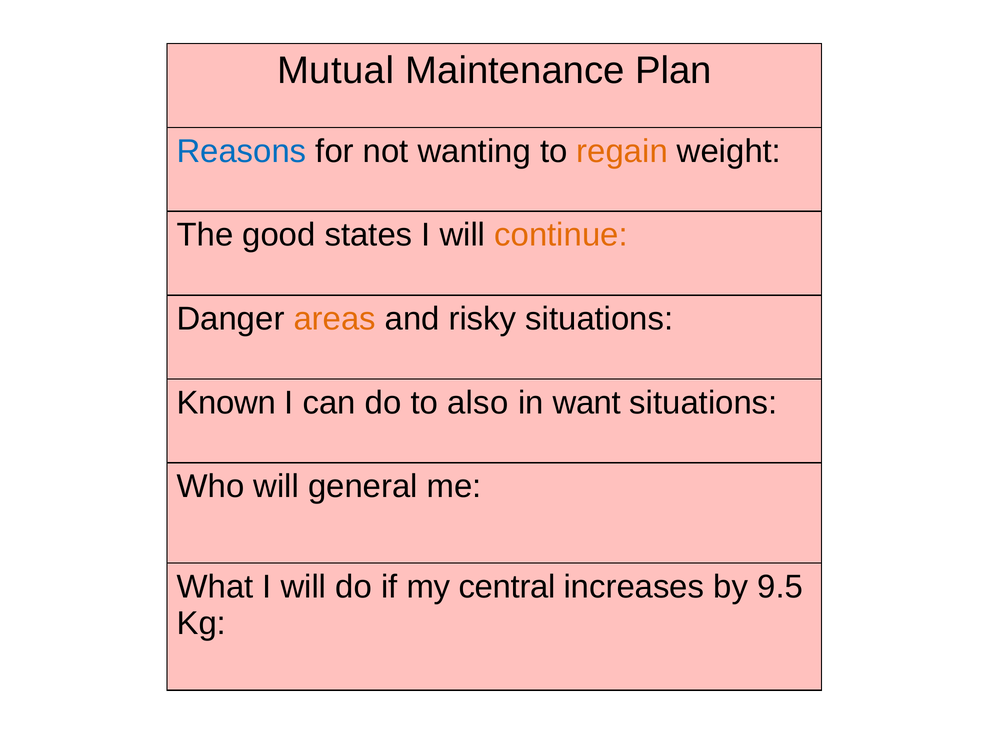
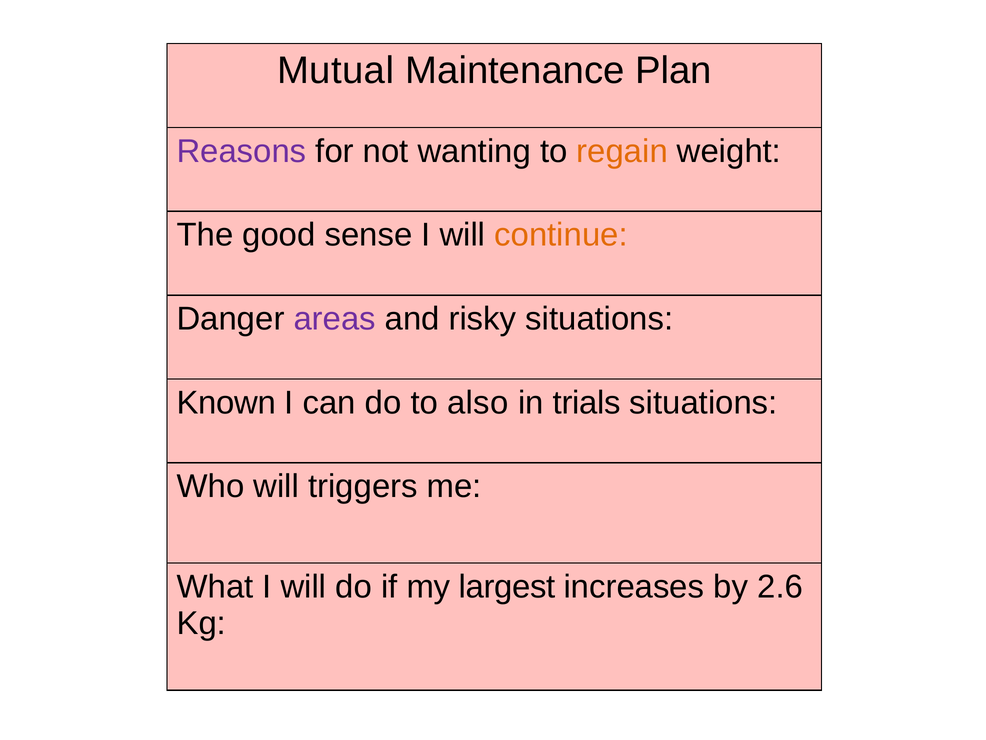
Reasons colour: blue -> purple (242, 151)
states: states -> sense (368, 235)
areas colour: orange -> purple (335, 319)
want: want -> trials (587, 403)
general: general -> triggers (363, 486)
central: central -> largest (507, 586)
9.5: 9.5 -> 2.6 (780, 586)
